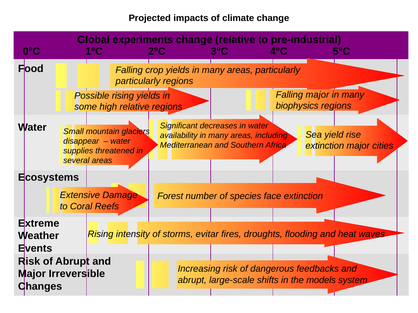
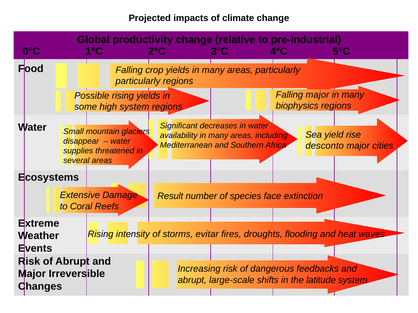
experiments: experiments -> productivity (143, 40)
high relative: relative -> system (134, 107)
extinction: extinction -> desconto (325, 146)
Forest: Forest -> Result (170, 196)
models: models -> latitude (321, 280)
